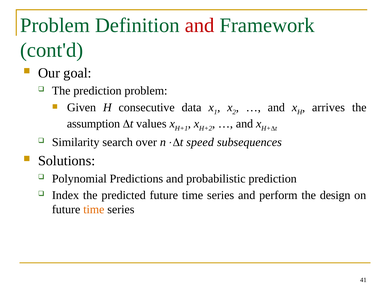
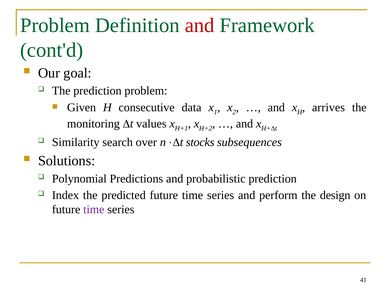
assumption: assumption -> monitoring (93, 124)
speed: speed -> stocks (200, 143)
time colour: orange -> purple (94, 210)
